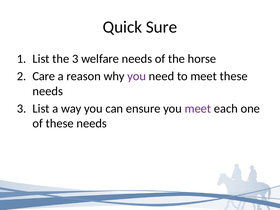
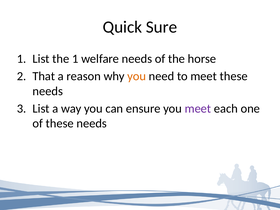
the 3: 3 -> 1 (75, 59)
Care: Care -> That (44, 76)
you colour: purple -> orange (137, 76)
